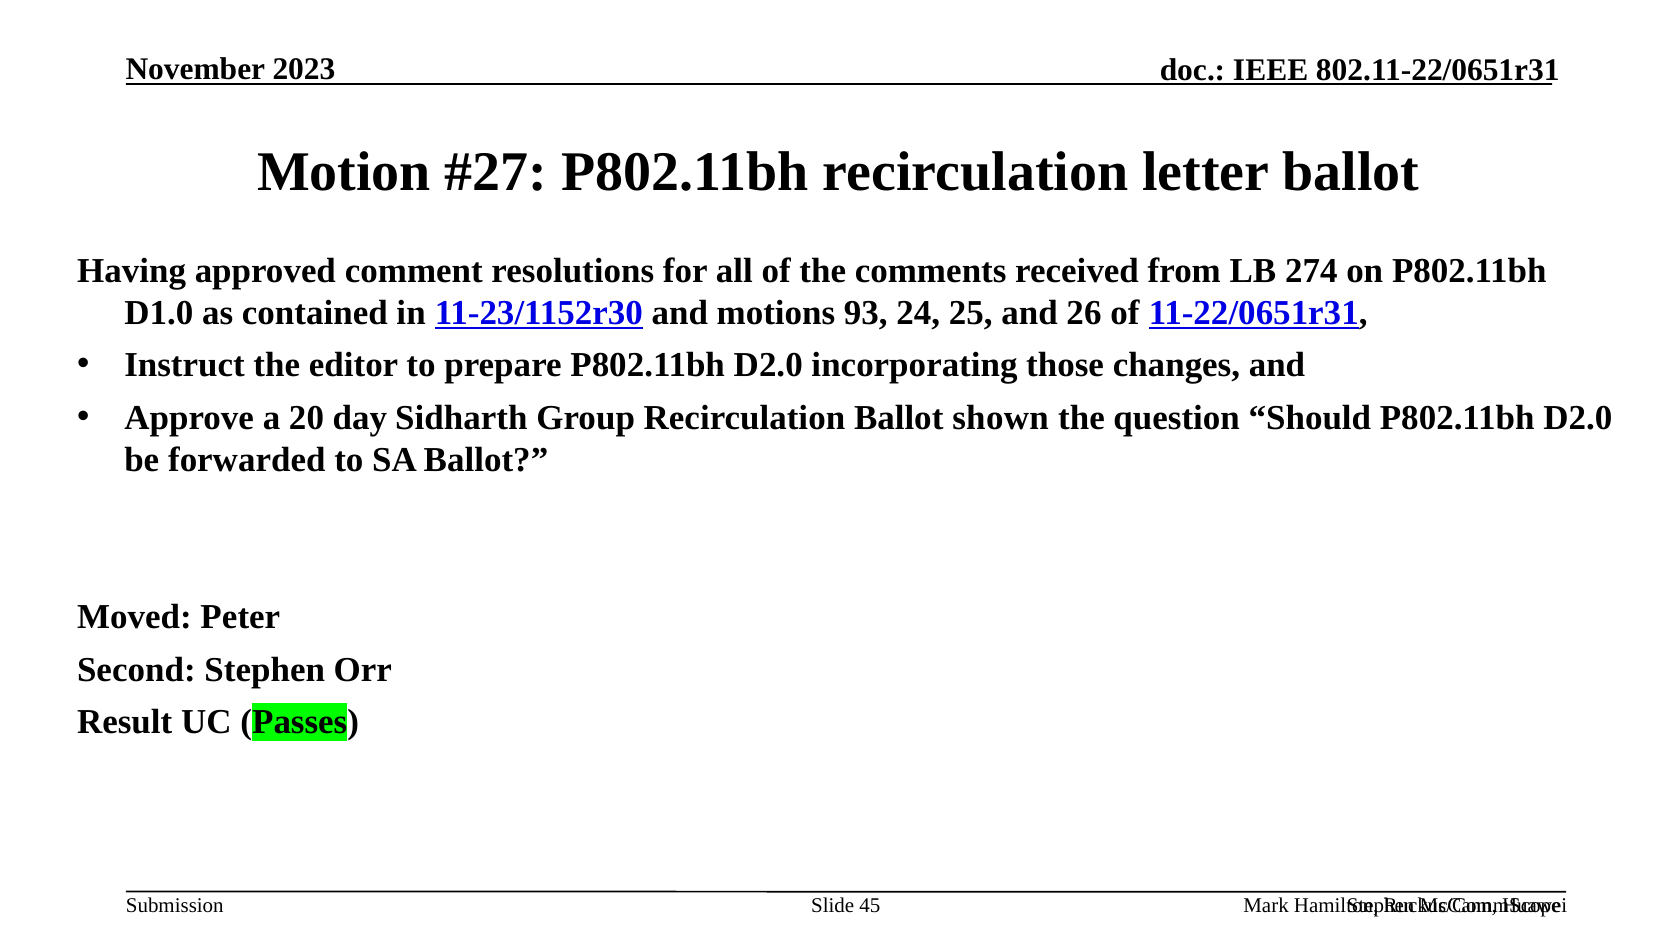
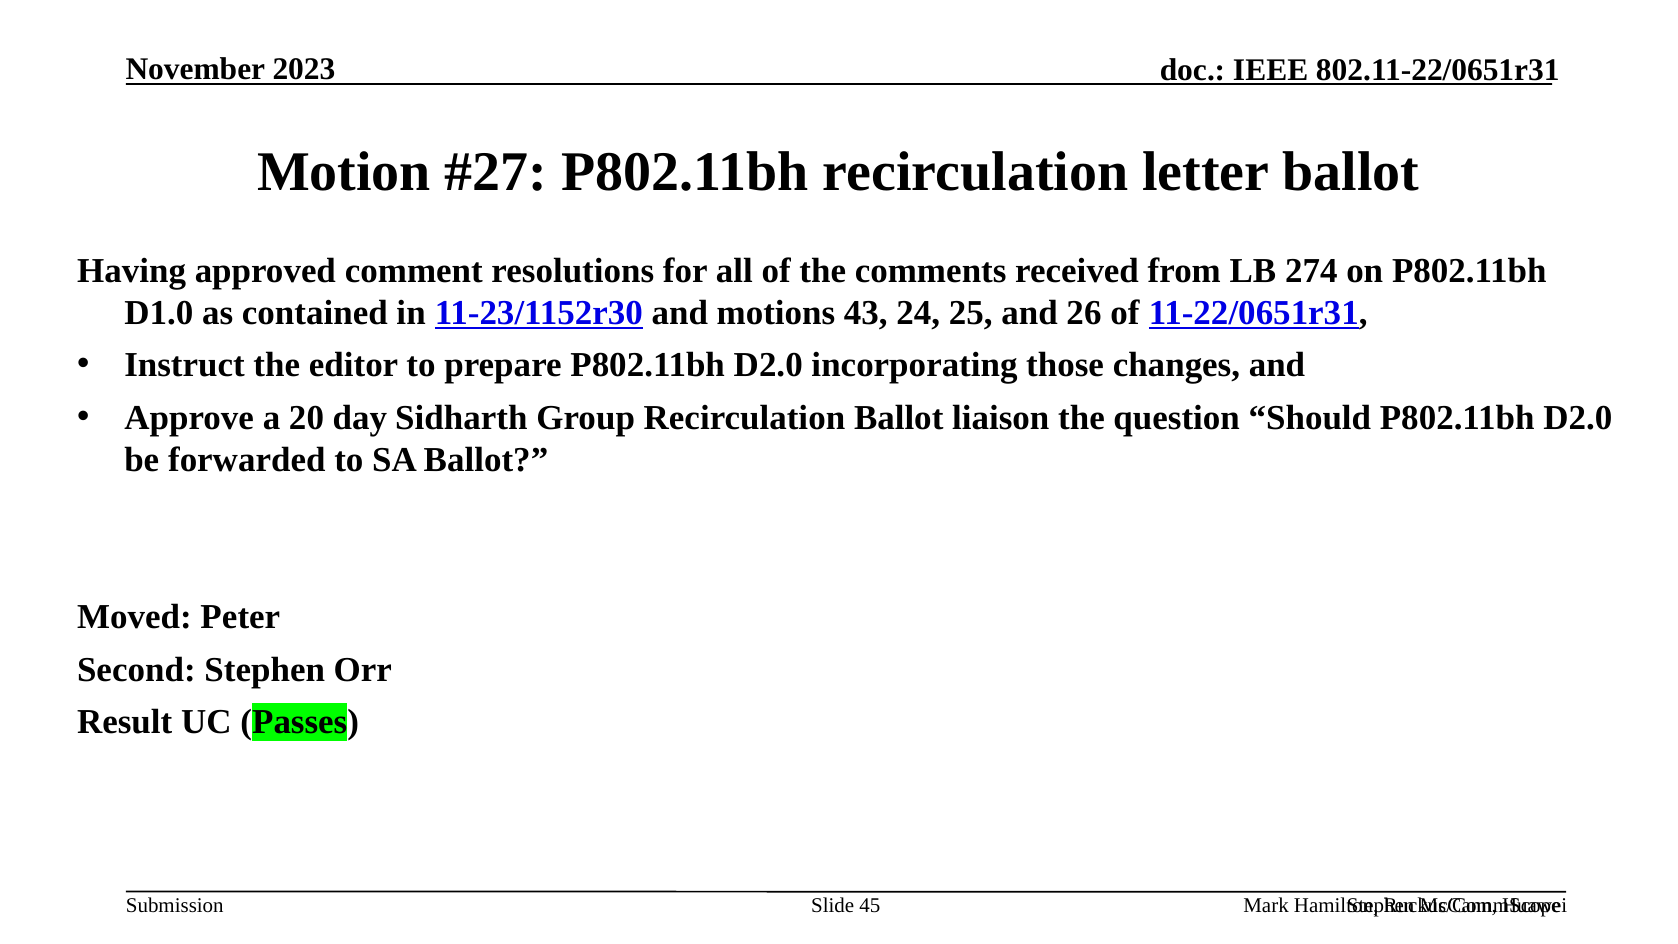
93: 93 -> 43 (866, 313)
shown: shown -> liaison (1001, 418)
